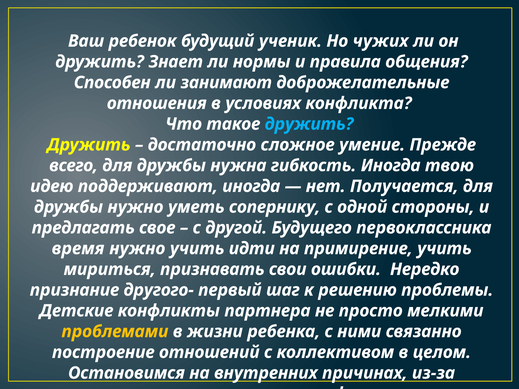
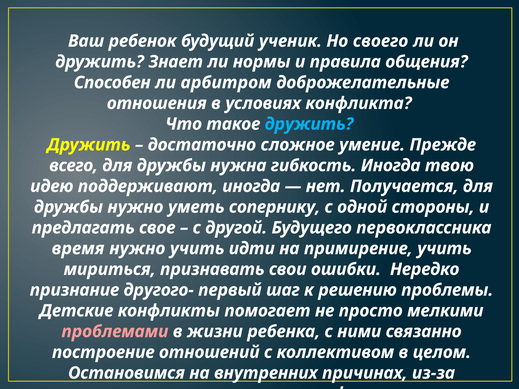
чужих: чужих -> своего (381, 41)
занимают: занимают -> арбитром (226, 83)
партнера: партнера -> помогает (267, 311)
проблемами colour: yellow -> pink (115, 332)
